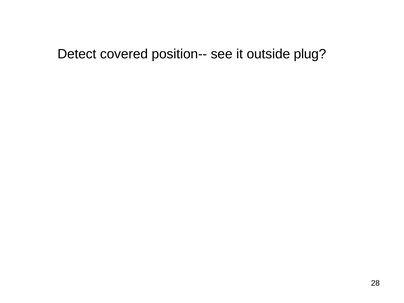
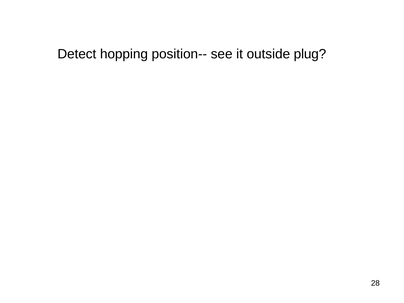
covered: covered -> hopping (124, 54)
